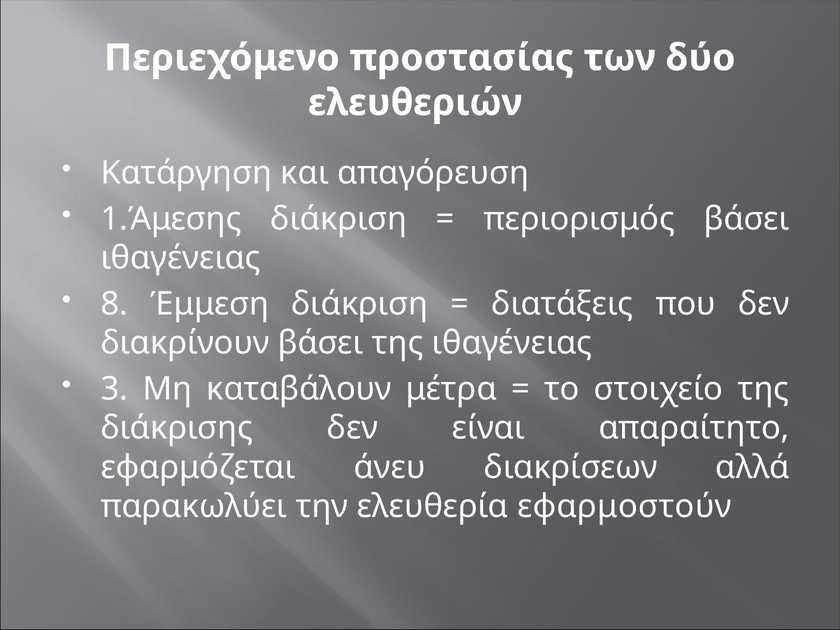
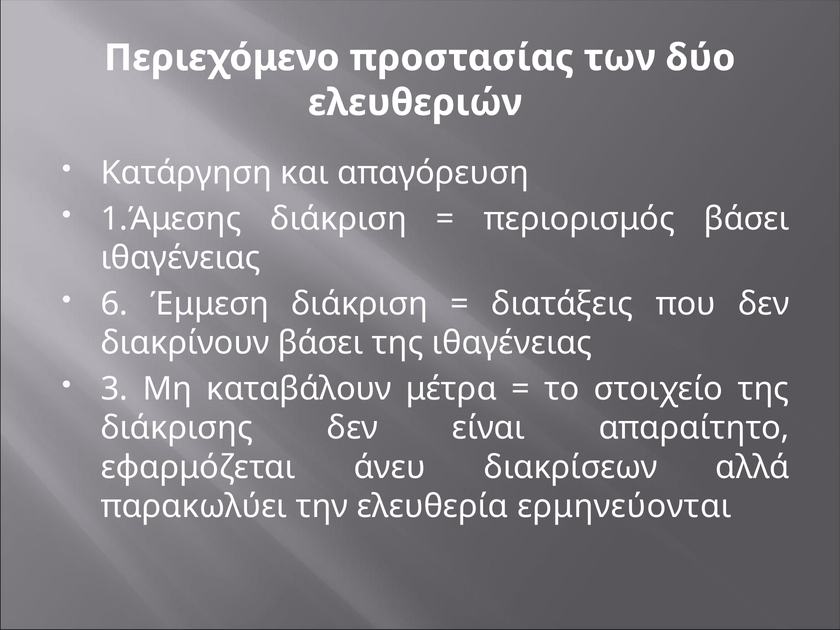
8: 8 -> 6 (114, 304)
εφαρμοστούν: εφαρμοστούν -> ερμηνεύονται (624, 507)
